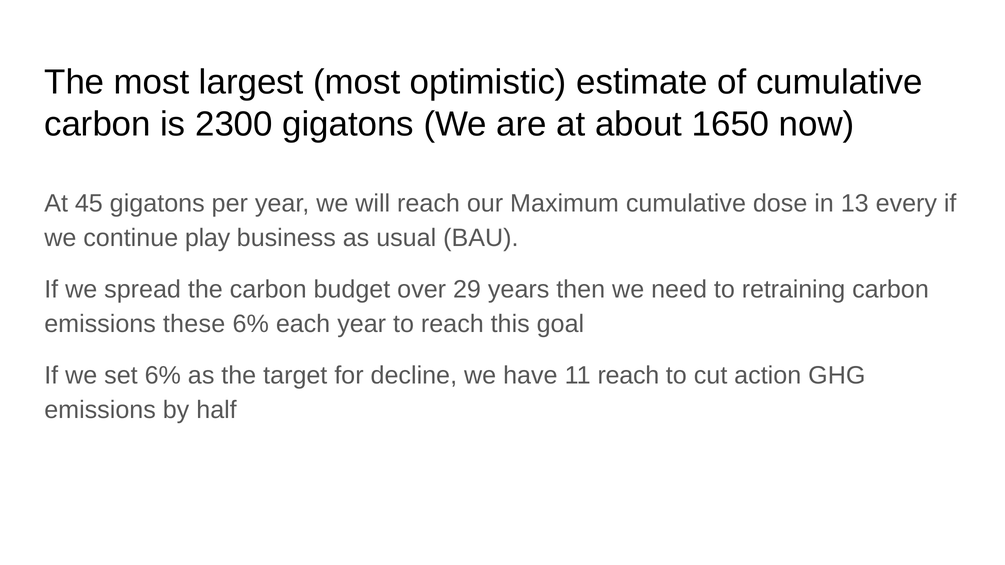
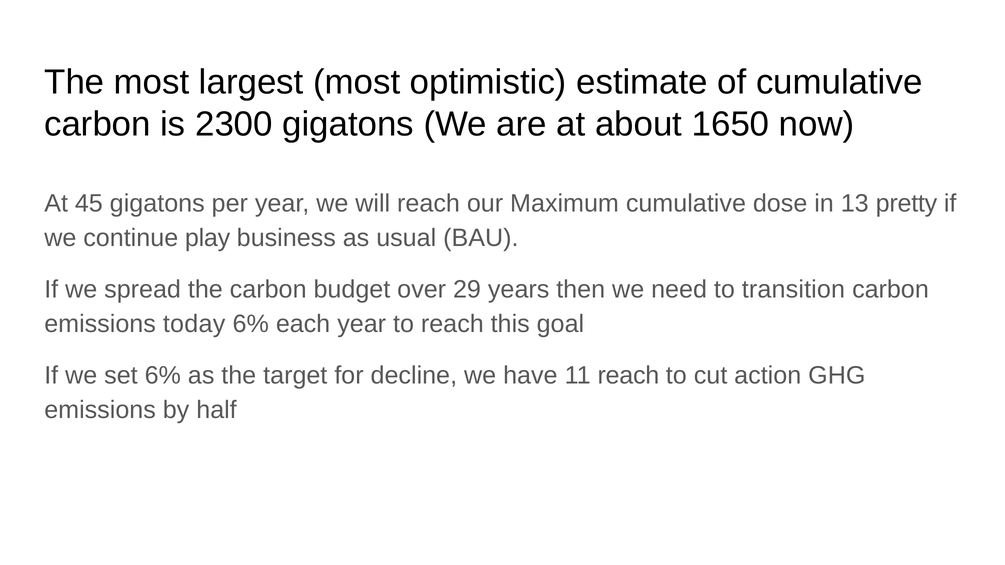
every: every -> pretty (906, 204)
retraining: retraining -> transition (793, 290)
these: these -> today (194, 324)
